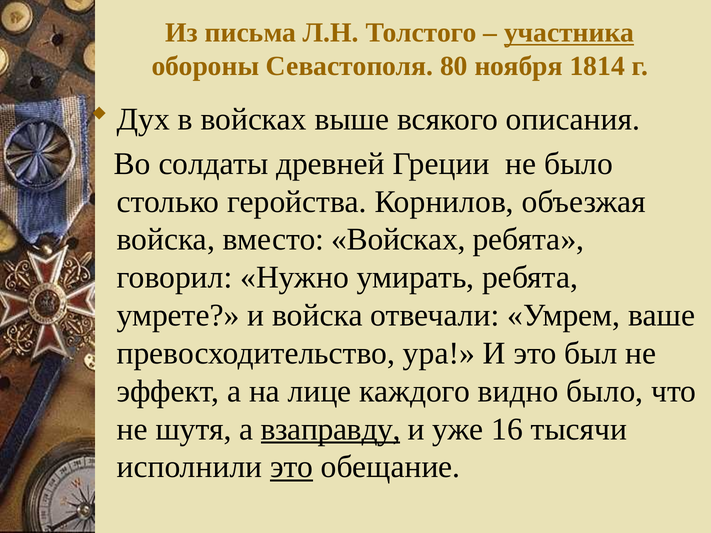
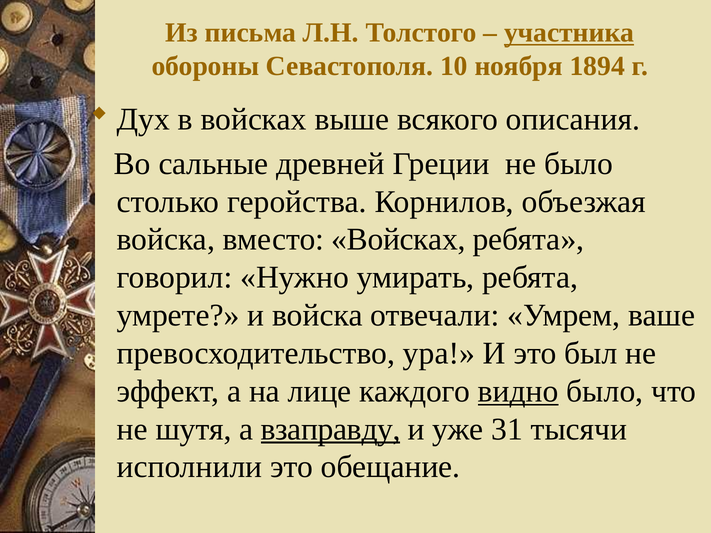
80: 80 -> 10 (454, 66)
1814: 1814 -> 1894 (597, 66)
солдаты: солдаты -> сальные (213, 164)
видно underline: none -> present (518, 391)
16: 16 -> 31 (507, 429)
это underline: present -> none (292, 467)
